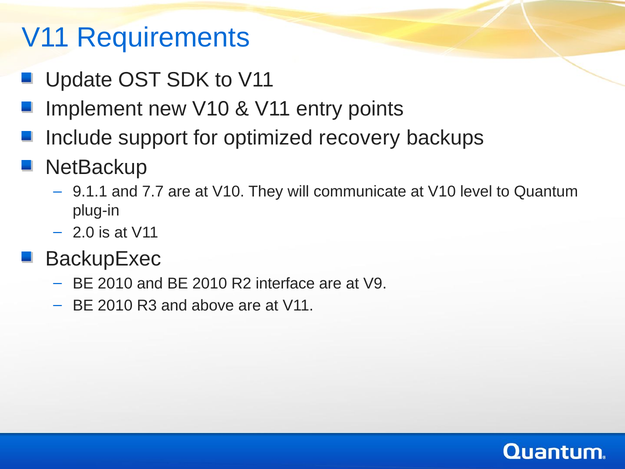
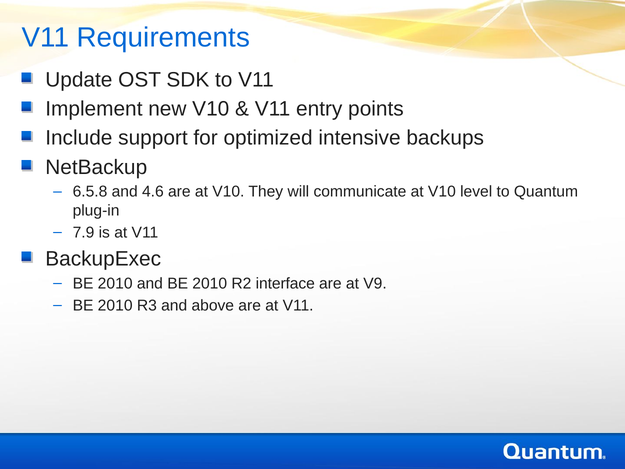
recovery: recovery -> intensive (360, 138)
9.1.1: 9.1.1 -> 6.5.8 (90, 192)
7.7: 7.7 -> 4.6 (153, 192)
2.0: 2.0 -> 7.9 (84, 232)
